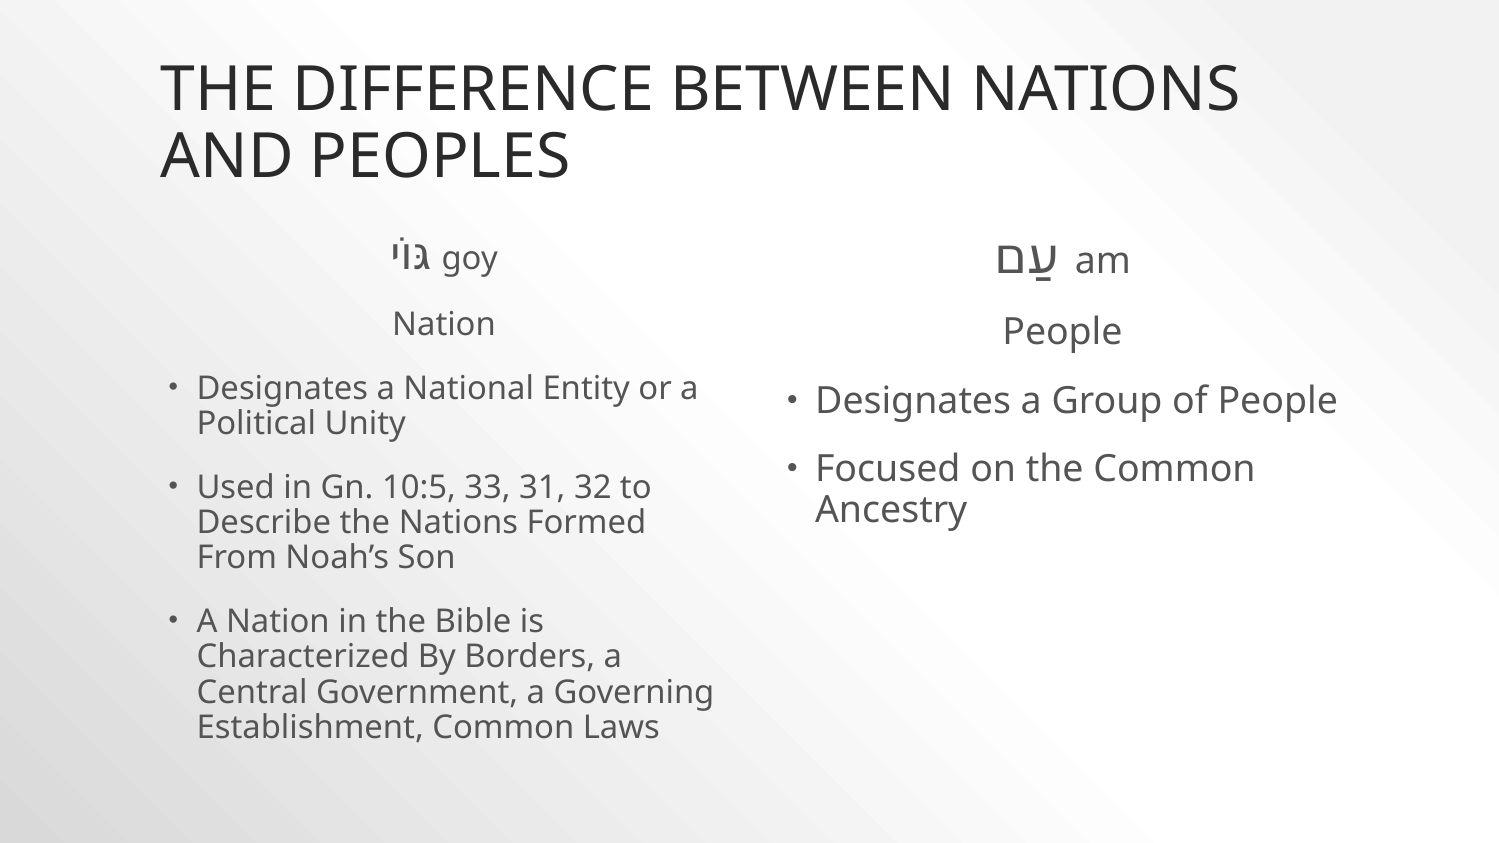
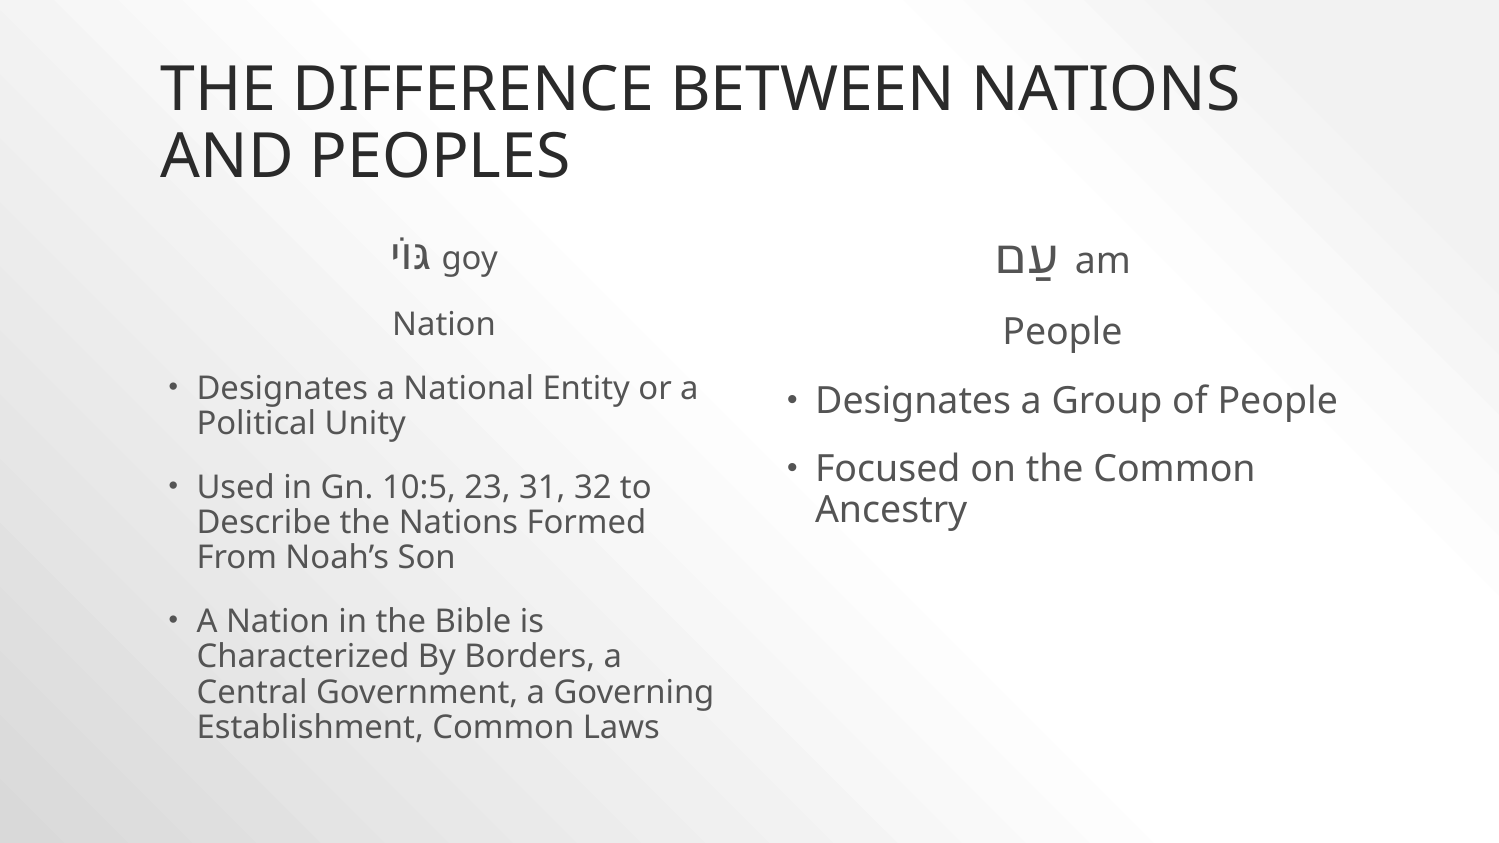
33: 33 -> 23 (488, 488)
